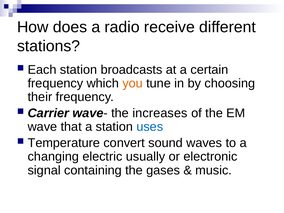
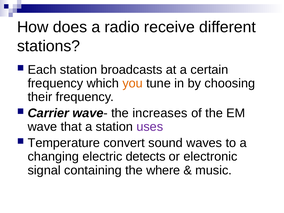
uses colour: blue -> purple (150, 127)
usually: usually -> detects (146, 157)
gases: gases -> where (163, 170)
